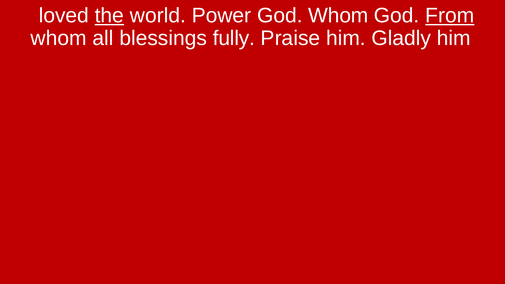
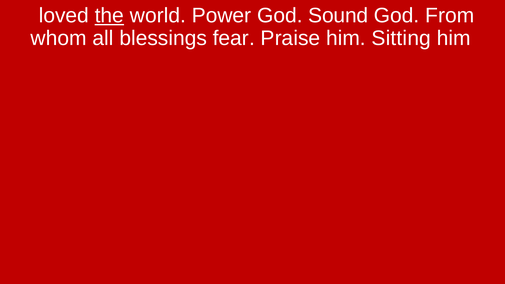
God Whom: Whom -> Sound (338, 16)
From underline: present -> none (450, 16)
fully: fully -> fear (234, 38)
Gladly: Gladly -> Sitting (401, 38)
